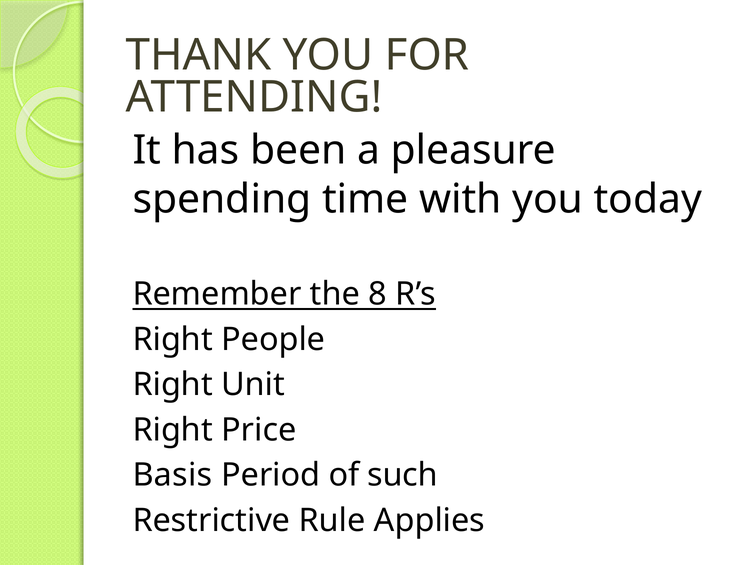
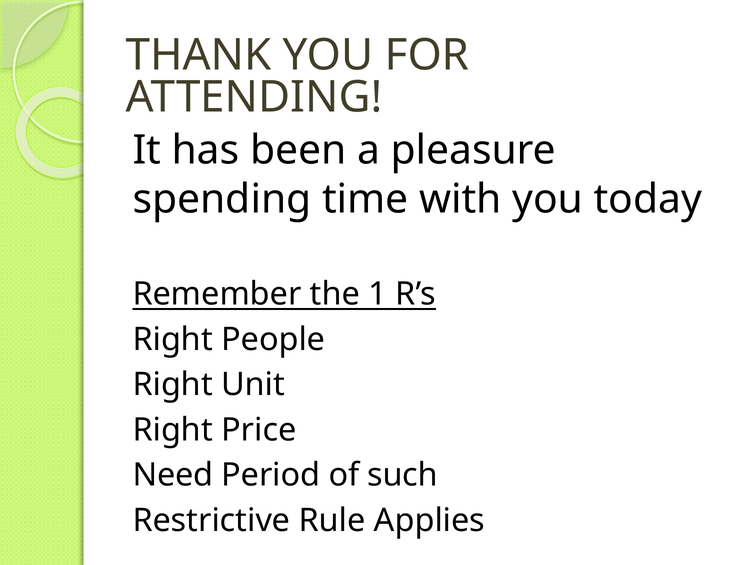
8: 8 -> 1 (378, 294)
Basis: Basis -> Need (173, 476)
